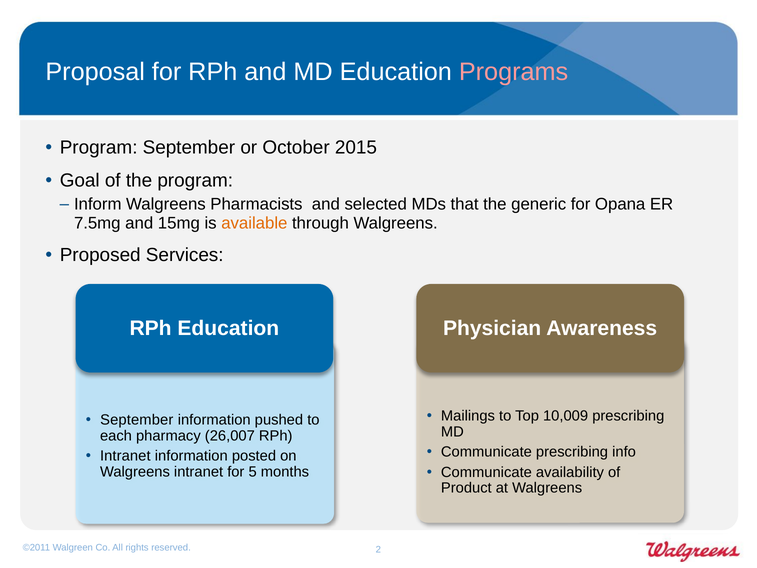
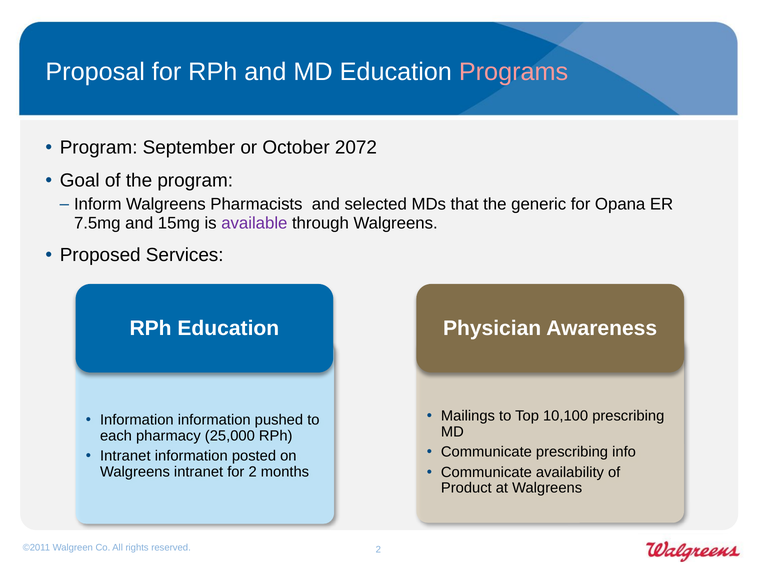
2015: 2015 -> 2072 (356, 147)
available colour: orange -> purple (254, 223)
10,009: 10,009 -> 10,100 (566, 416)
September: September -> Information (137, 420)
26,007: 26,007 -> 25,000 (230, 436)
for 5: 5 -> 2 (253, 472)
